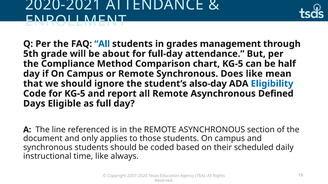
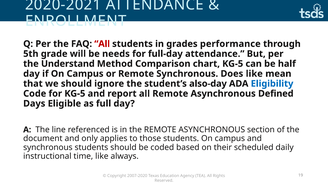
All colour: blue -> red (102, 44)
management: management -> performance (230, 44)
about: about -> needs (116, 54)
Compliance: Compliance -> Understand (68, 64)
